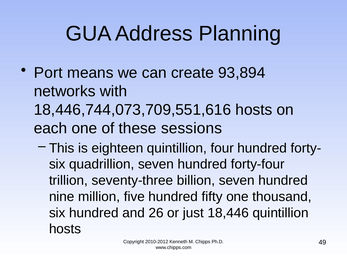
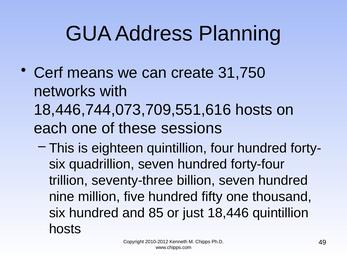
Port: Port -> Cerf (48, 73)
93,894: 93,894 -> 31,750 (242, 73)
26: 26 -> 85 (156, 213)
